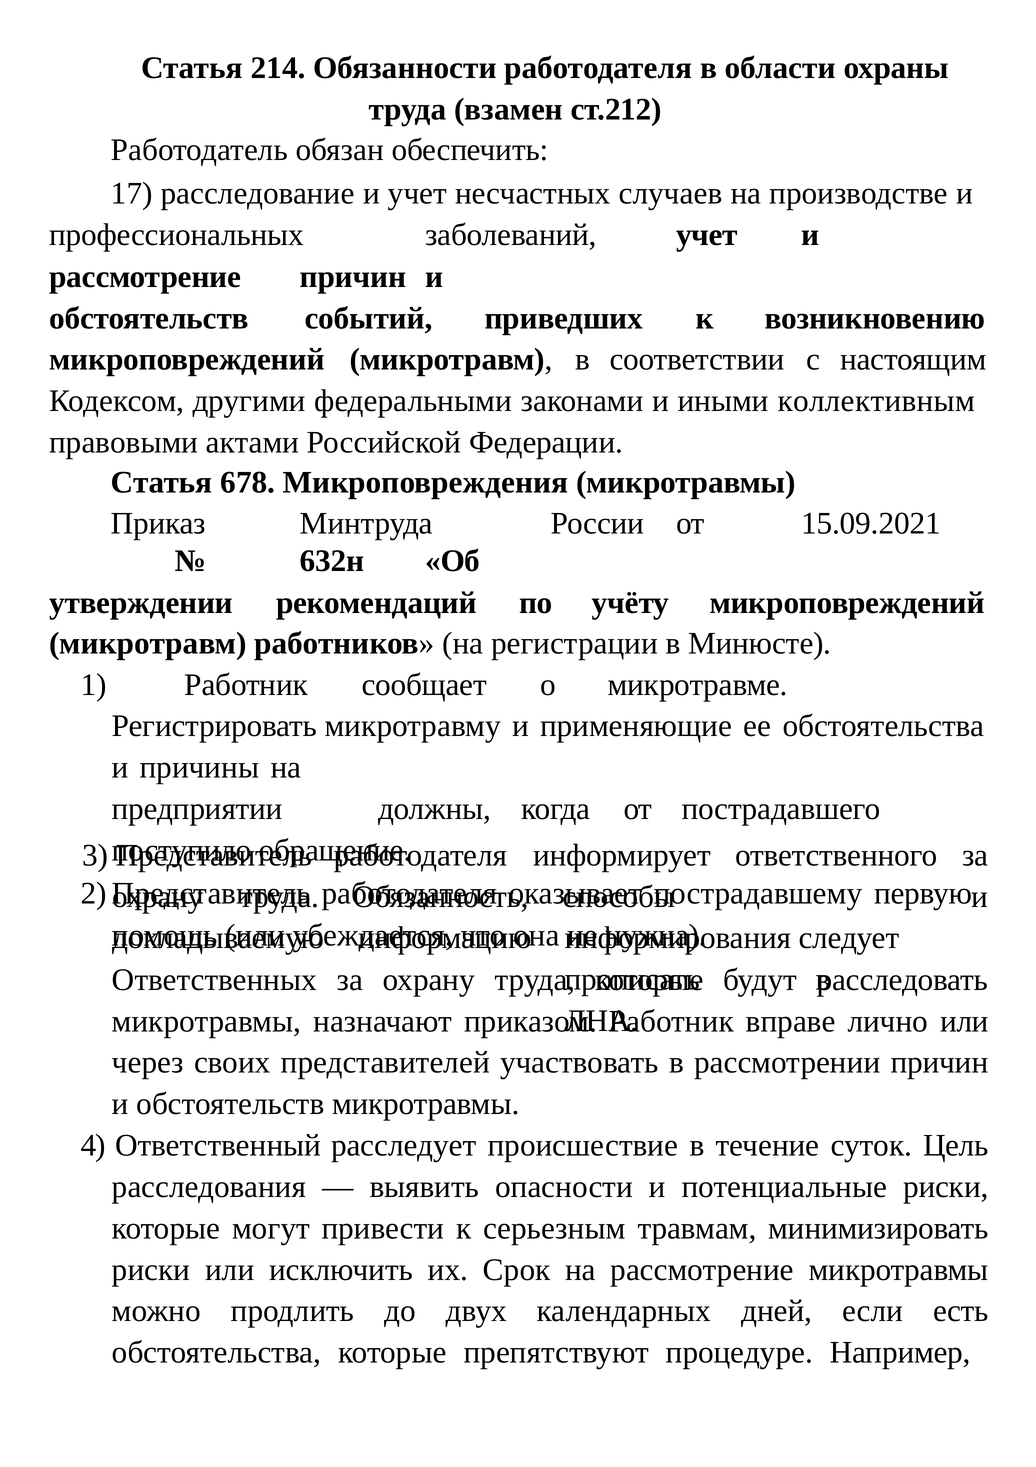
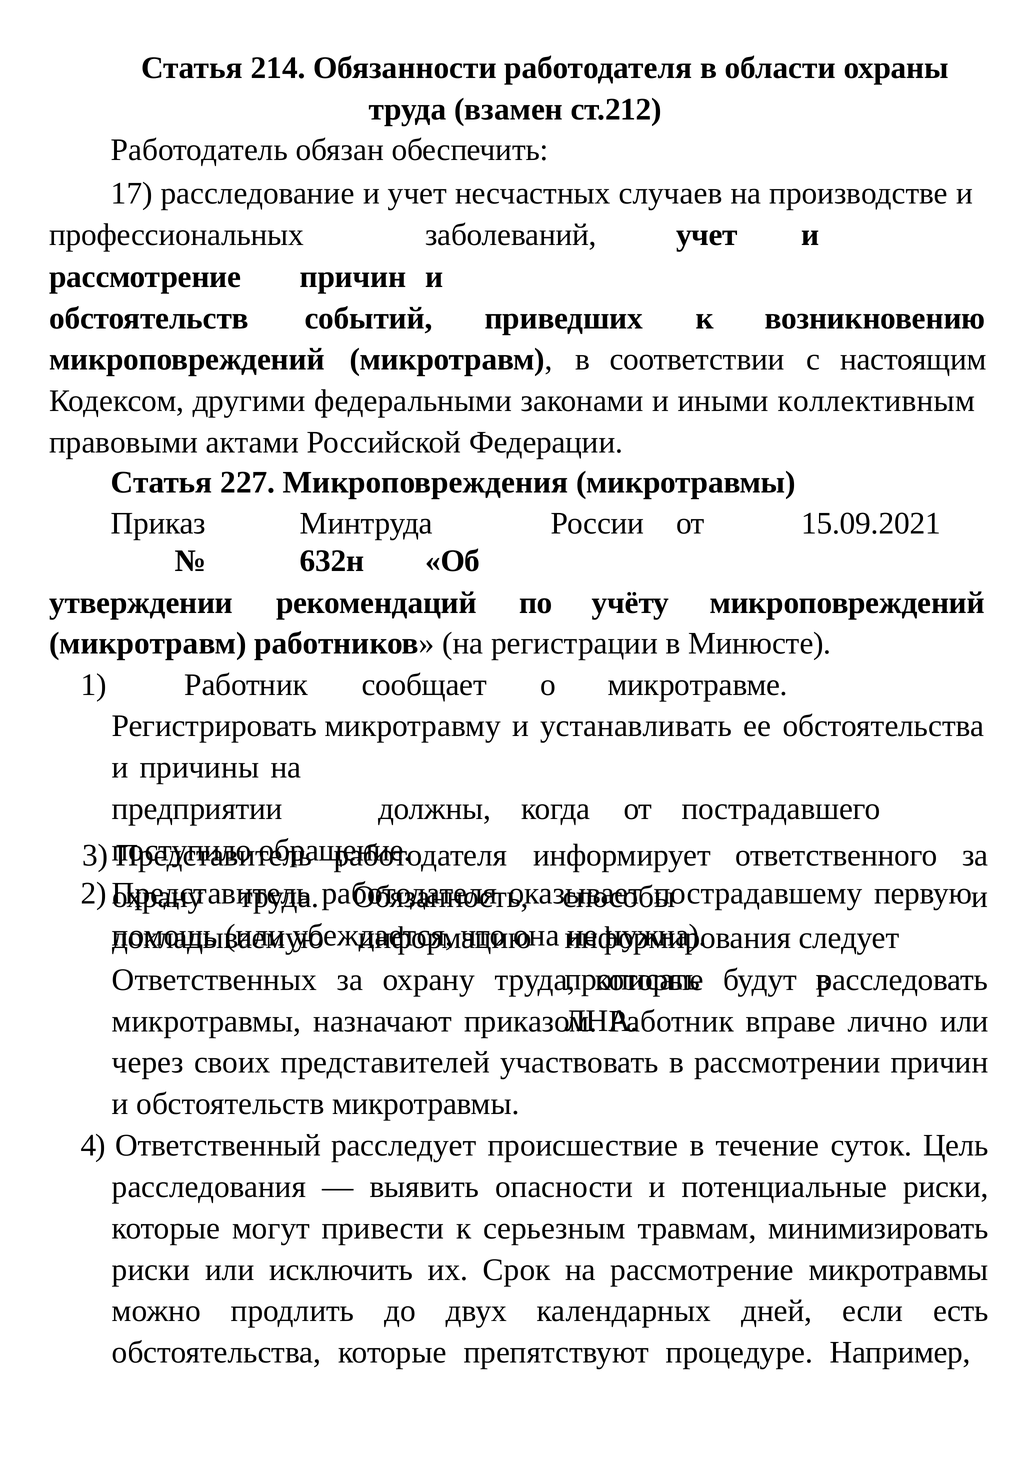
678: 678 -> 227 (248, 482)
применяющие: применяющие -> устанавливать (636, 726)
